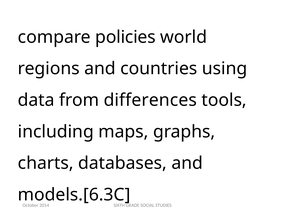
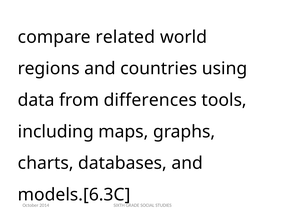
policies: policies -> related (125, 37)
